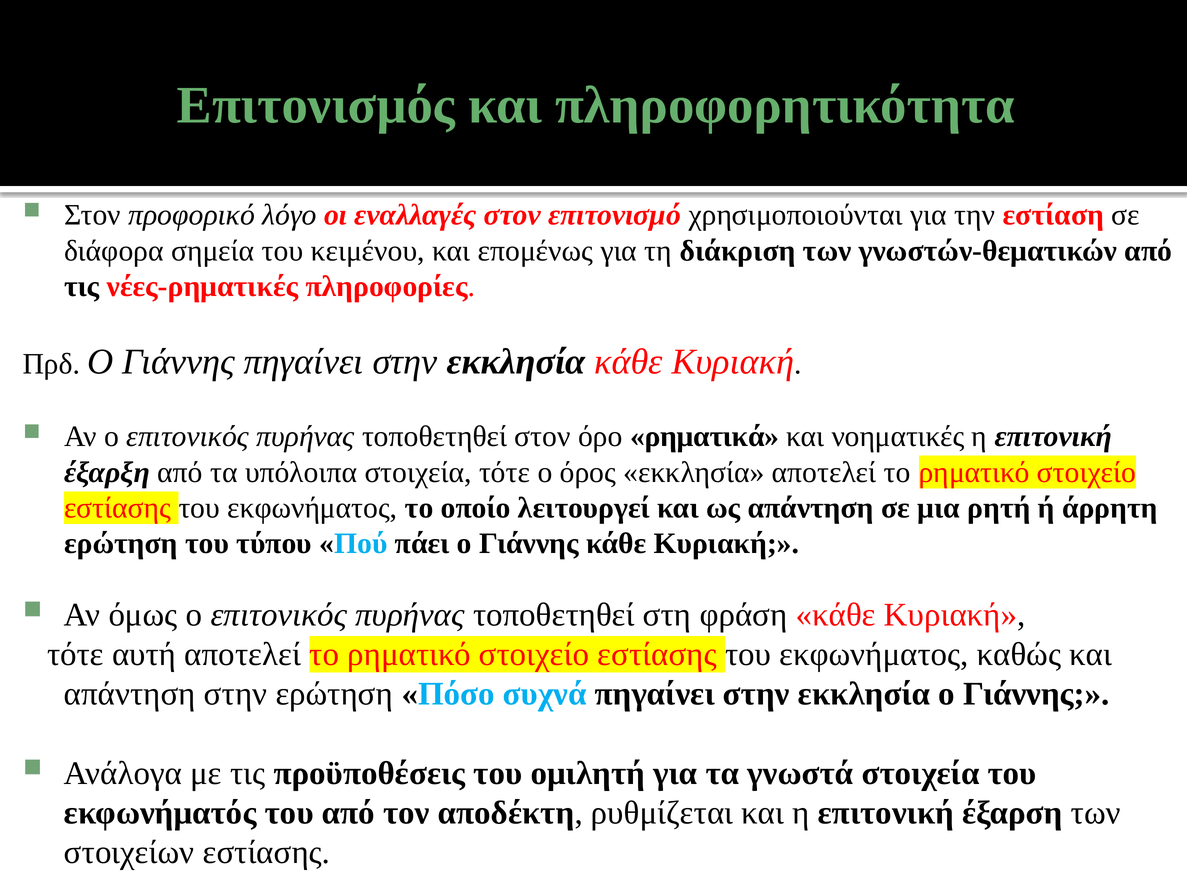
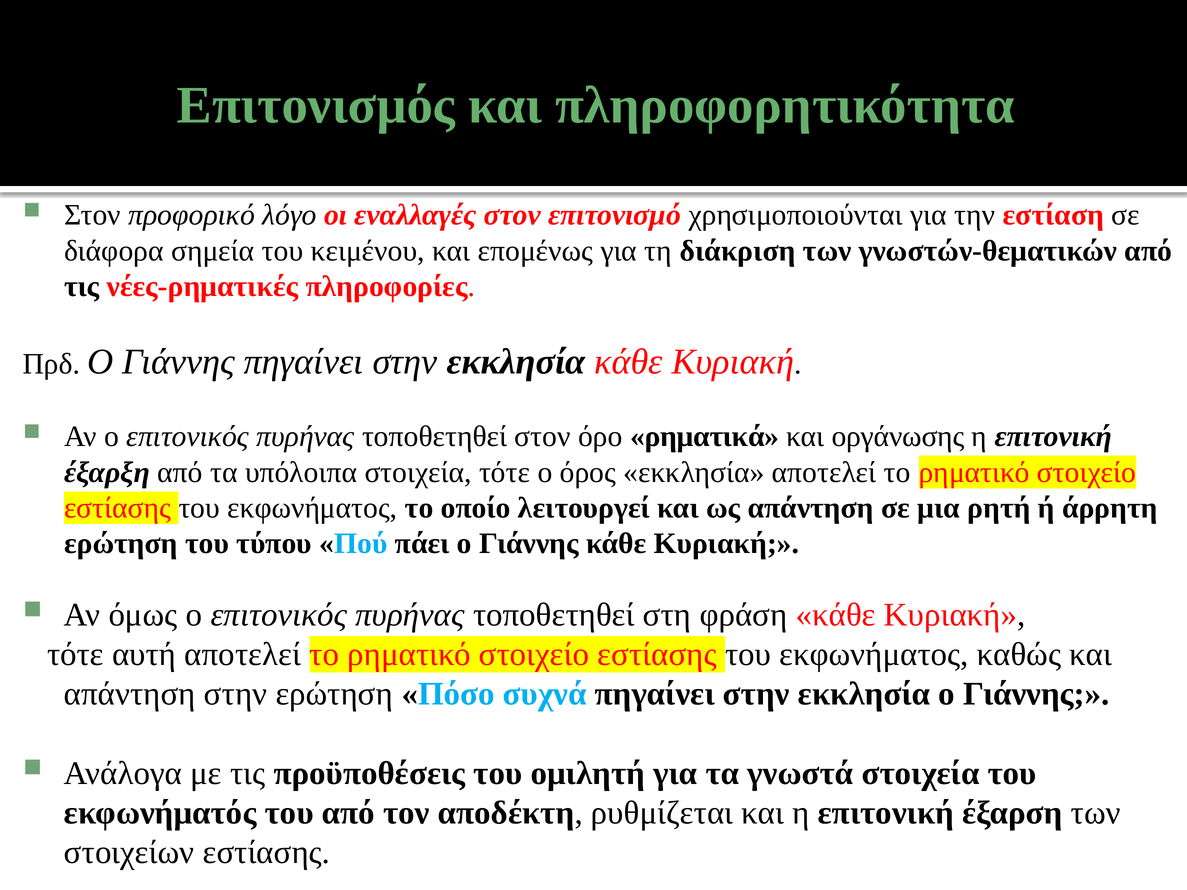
νοηματικές: νοηματικές -> οργάνωσης (898, 437)
